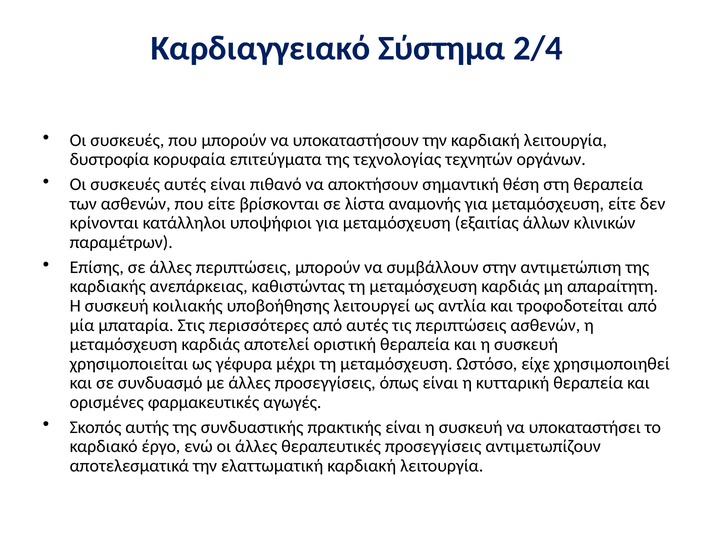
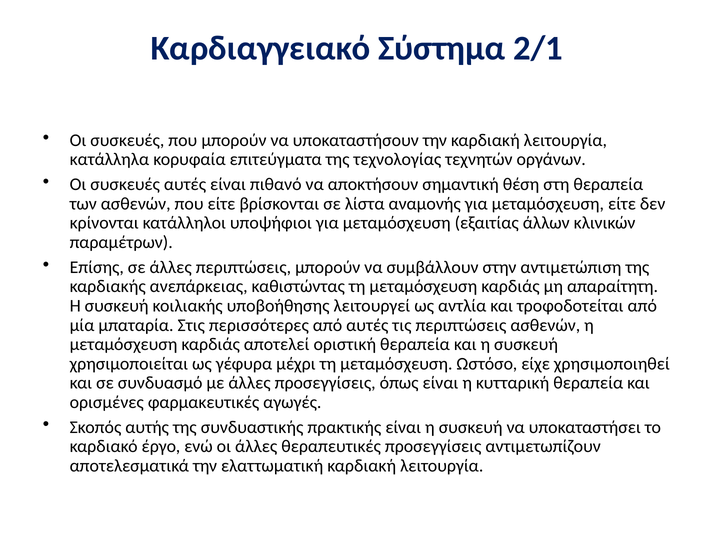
2/4: 2/4 -> 2/1 (538, 48)
δυστροφία: δυστροφία -> κατάλληλα (109, 160)
